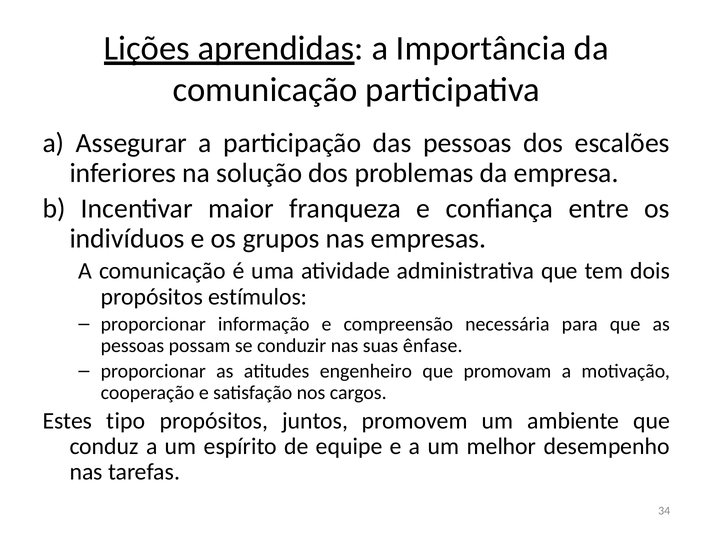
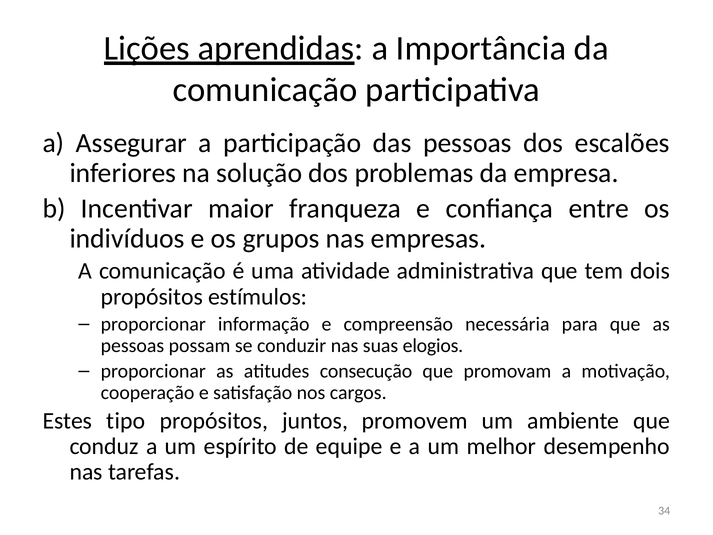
ênfase: ênfase -> elogios (433, 346)
engenheiro: engenheiro -> consecução (366, 371)
